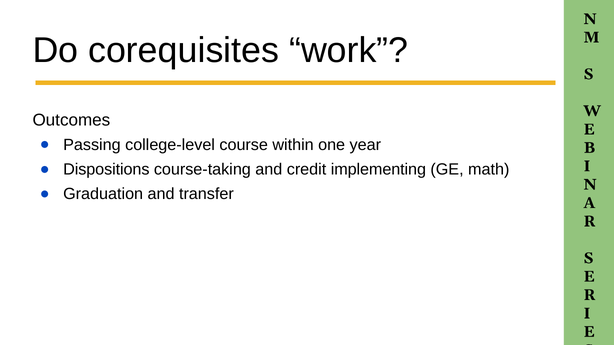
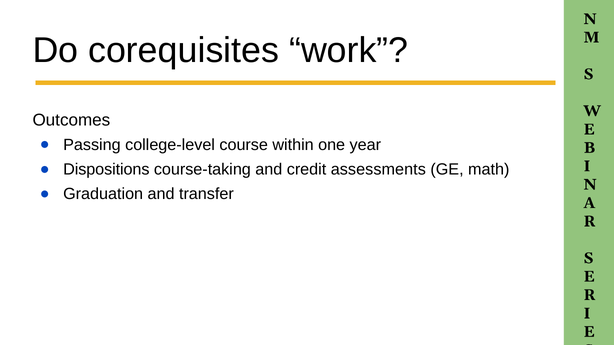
implementing: implementing -> assessments (378, 170)
